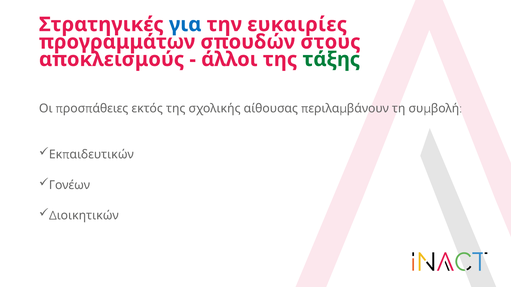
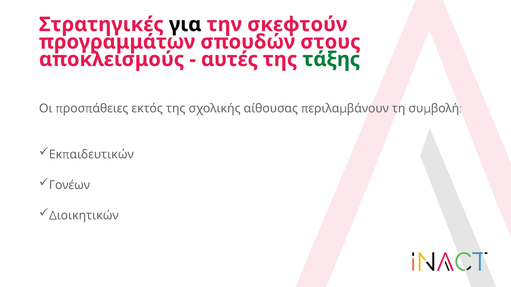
για colour: blue -> black (185, 25)
ευκαιρίες: ευκαιρίες -> σκεφτούν (297, 25)
άλλοι: άλλοι -> αυτές (229, 59)
